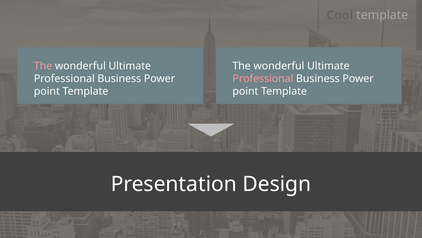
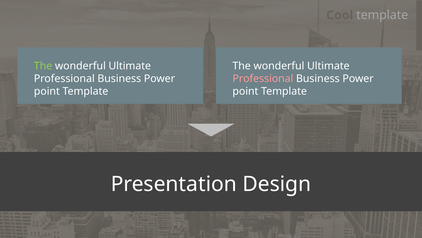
The colour: pink -> light green (43, 66)
